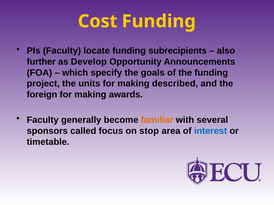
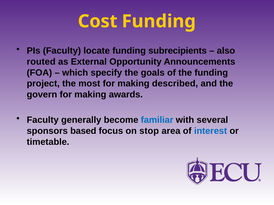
further: further -> routed (41, 62)
Develop: Develop -> External (89, 62)
units: units -> most (89, 84)
foreign: foreign -> govern (42, 95)
familiar colour: orange -> blue (157, 120)
called: called -> based (83, 131)
